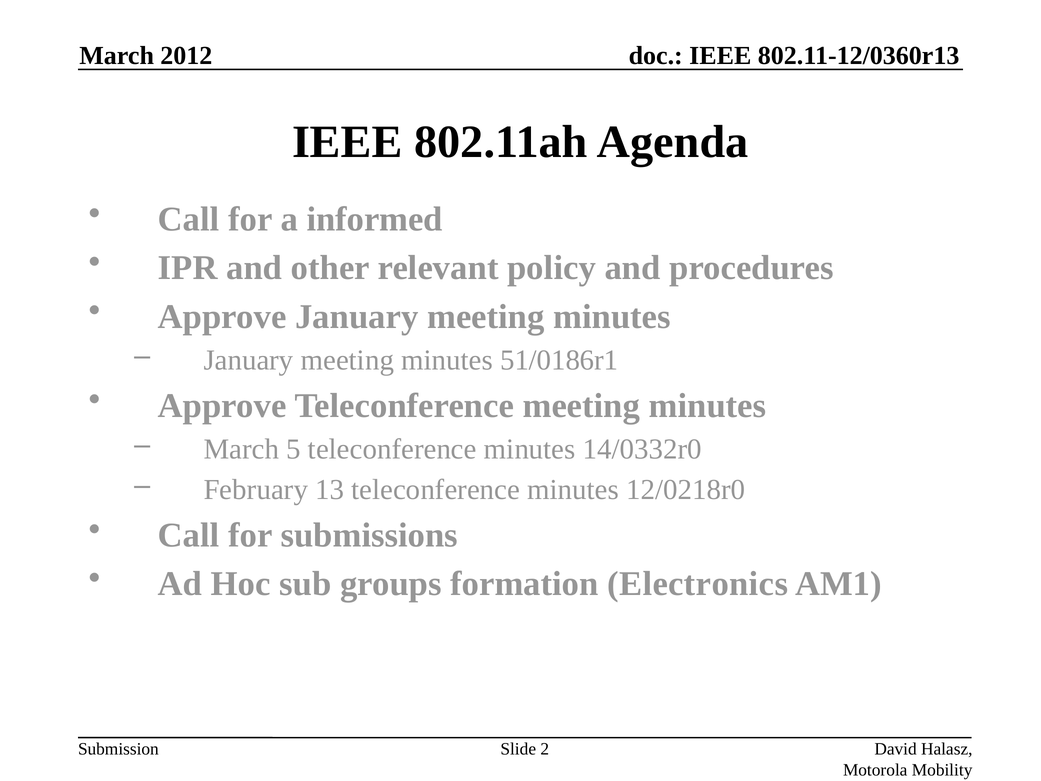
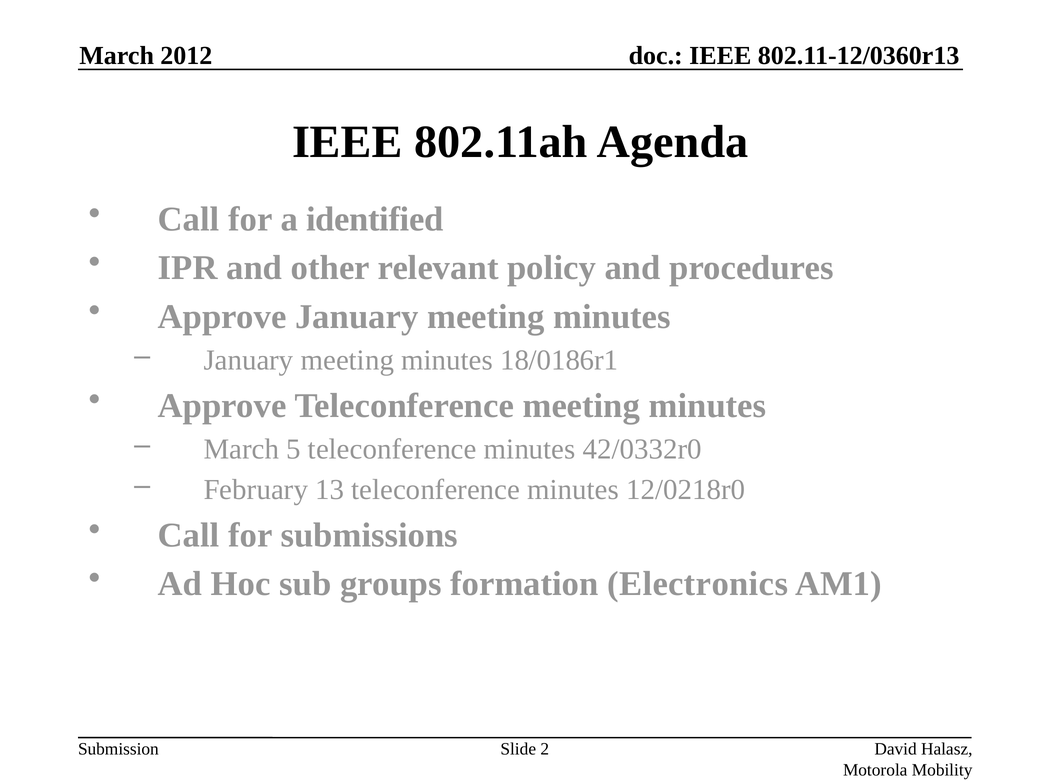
informed: informed -> identified (375, 219)
51/0186r1: 51/0186r1 -> 18/0186r1 (559, 360)
14/0332r0: 14/0332r0 -> 42/0332r0 (642, 449)
